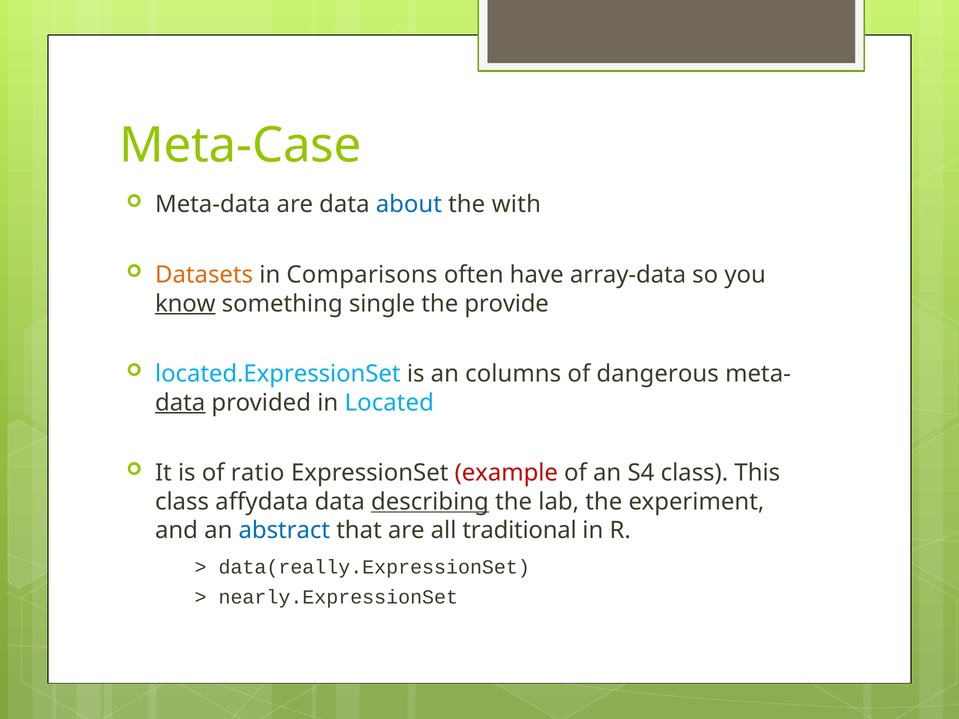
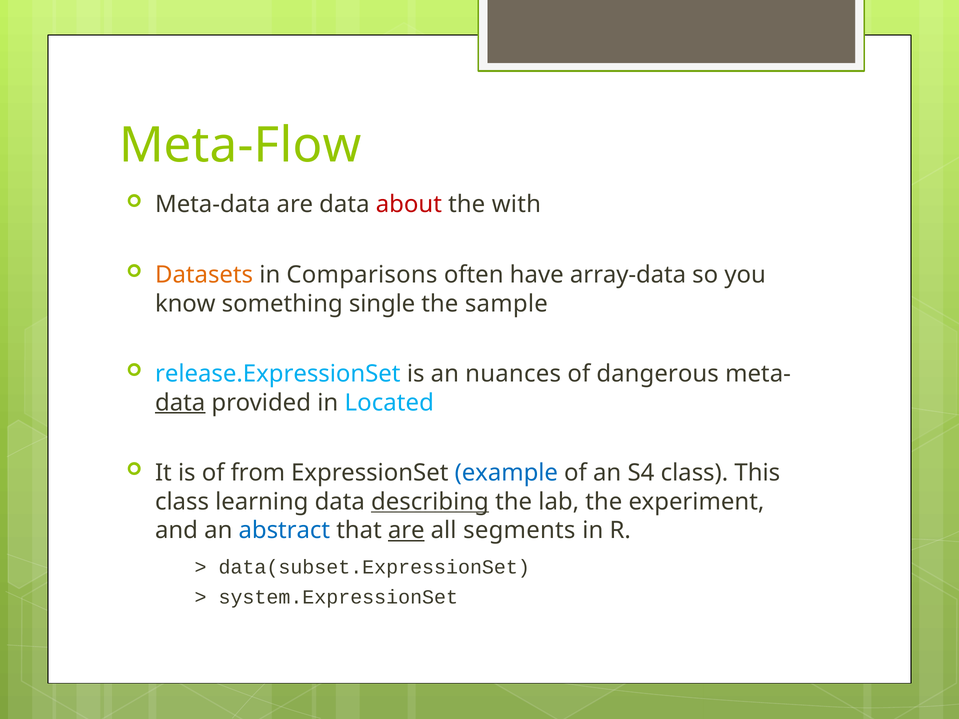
Meta-Case: Meta-Case -> Meta-Flow (240, 146)
about colour: blue -> red (409, 205)
know underline: present -> none (185, 304)
provide: provide -> sample (506, 304)
located.ExpressionSet: located.ExpressionSet -> release.ExpressionSet (278, 374)
columns: columns -> nuances (513, 374)
ratio: ratio -> from (258, 473)
example colour: red -> blue (506, 473)
affydata: affydata -> learning (262, 502)
are underline: none -> present (406, 531)
traditional: traditional -> segments (519, 531)
data(really.ExpressionSet: data(really.ExpressionSet -> data(subset.ExpressionSet (374, 567)
nearly.ExpressionSet: nearly.ExpressionSet -> system.ExpressionSet (338, 597)
